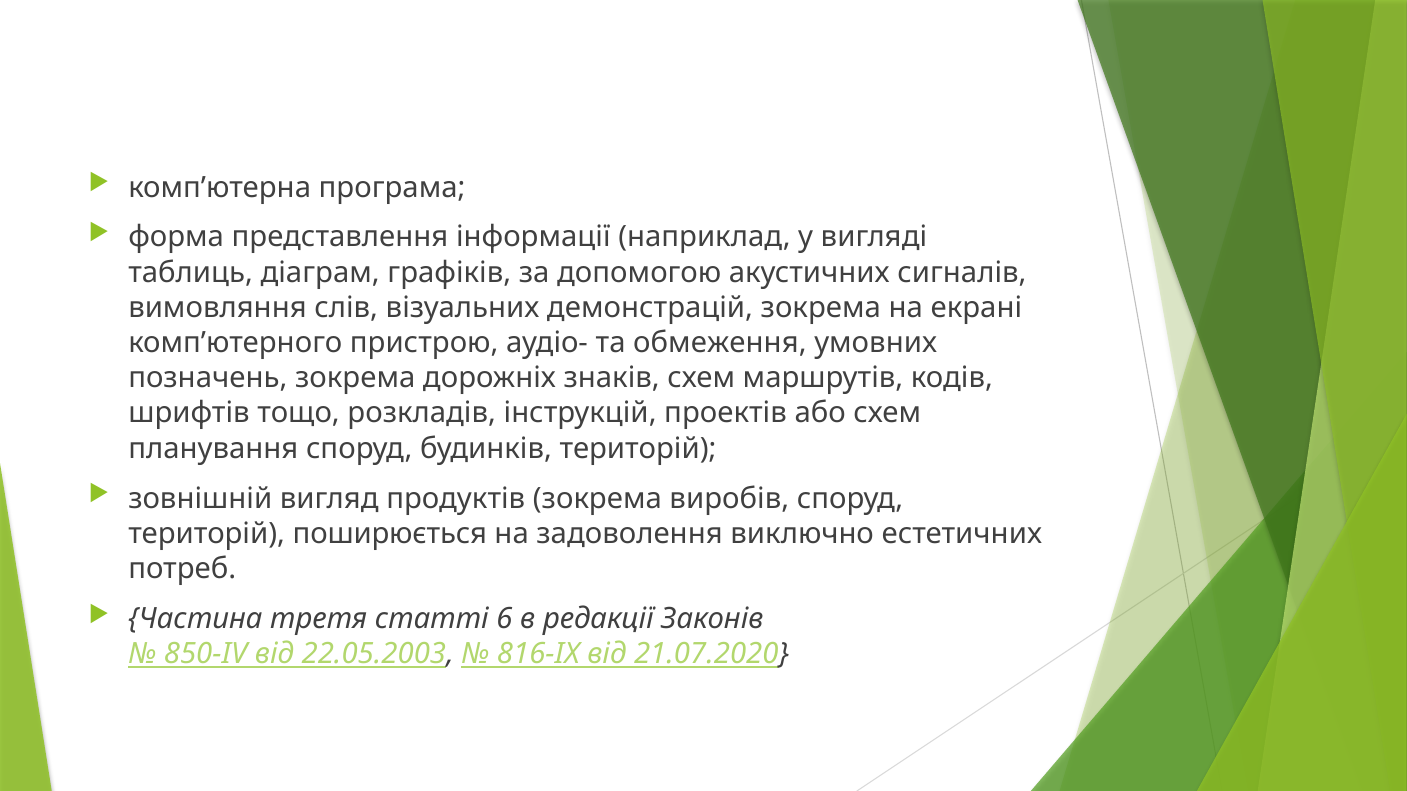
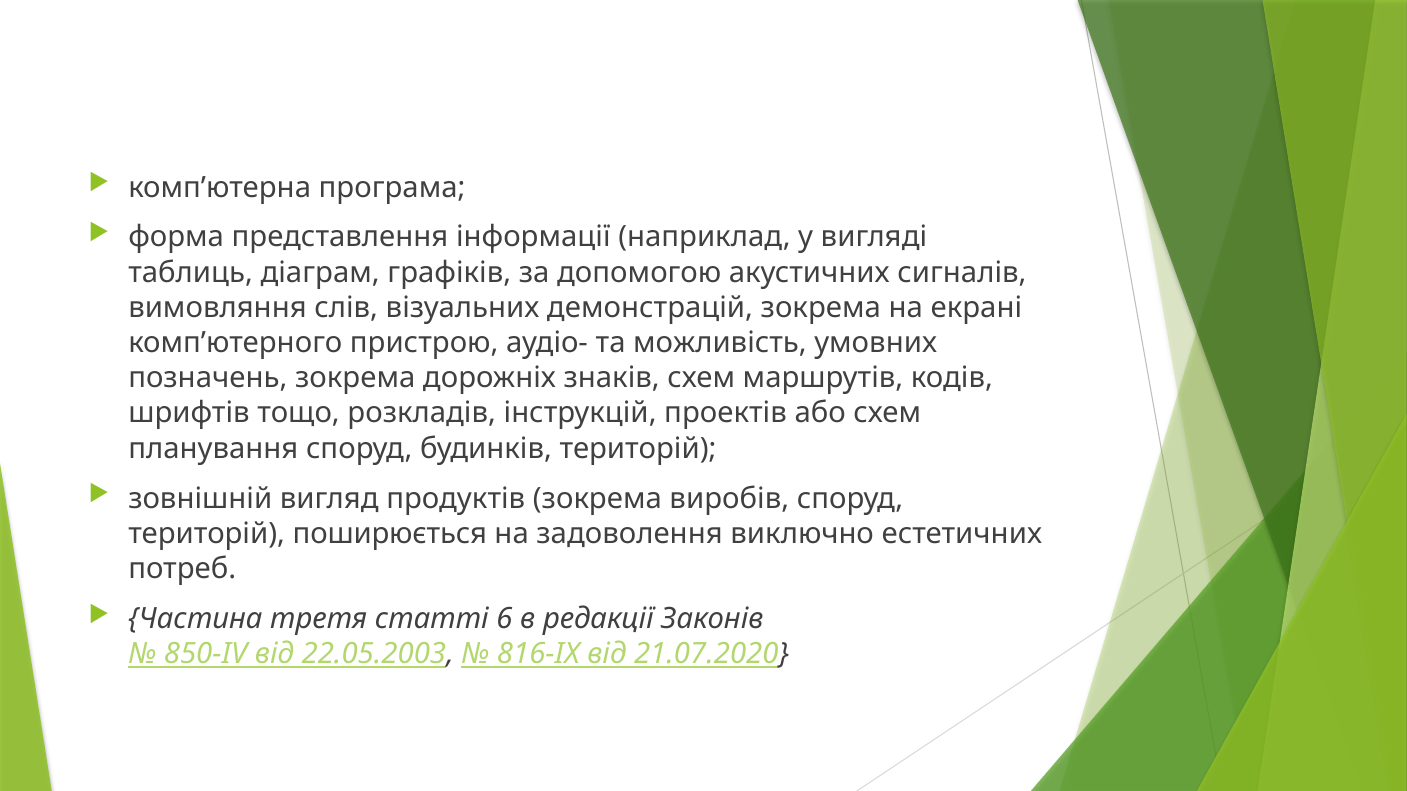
обмеження: обмеження -> можливість (720, 343)
